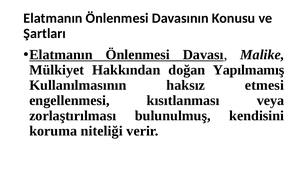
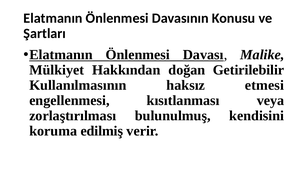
Yapılmamış: Yapılmamış -> Getirilebilir (249, 70)
niteliği: niteliği -> edilmiş (102, 131)
